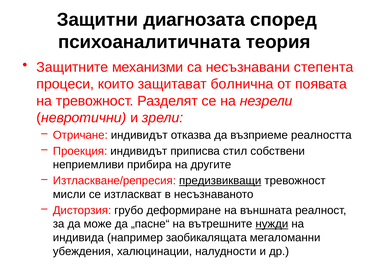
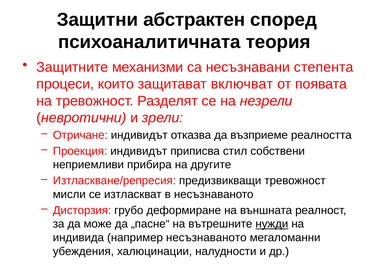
диагнозата: диагнозата -> абстрактен (194, 20)
болнична: болнична -> включват (242, 84)
предизвикващи underline: present -> none (220, 181)
например заобикалящата: заобикалящата -> несъзнаваното (206, 238)
